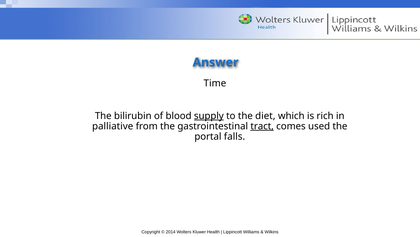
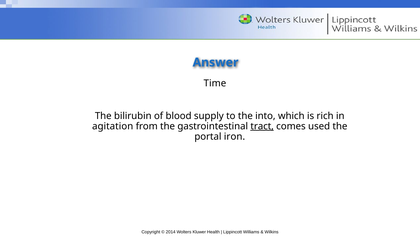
supply underline: present -> none (209, 116)
diet: diet -> into (265, 116)
palliative: palliative -> agitation (113, 126)
falls: falls -> iron (234, 136)
